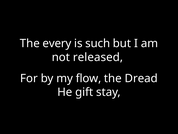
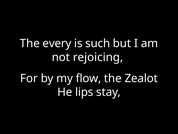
released: released -> rejoicing (98, 57)
Dread: Dread -> Zealot (141, 78)
gift: gift -> lips (84, 92)
